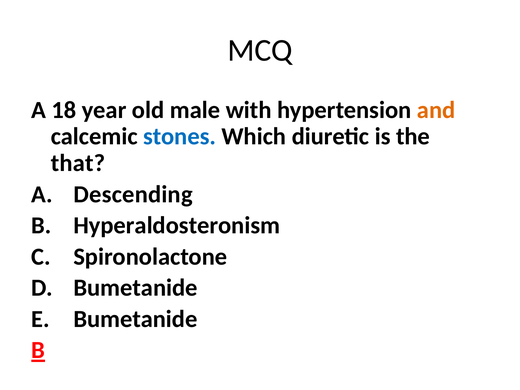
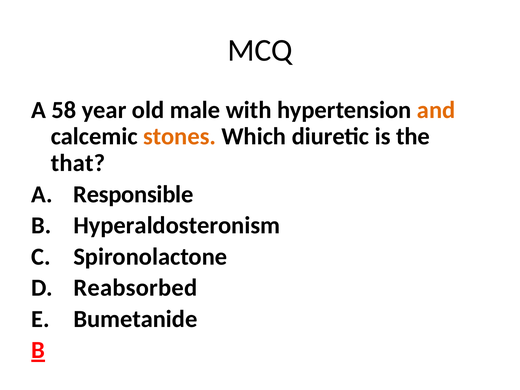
18: 18 -> 58 (64, 110)
stones colour: blue -> orange (180, 137)
Descending: Descending -> Responsible (133, 194)
Bumetanide: Bumetanide -> Reabsorbed (135, 288)
